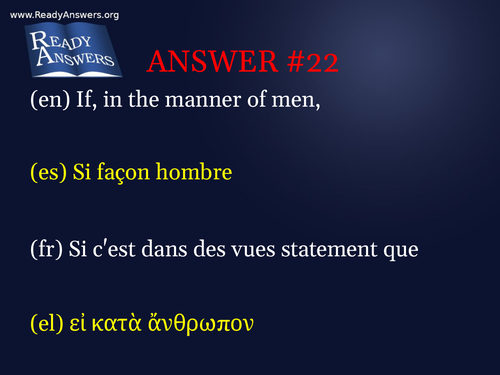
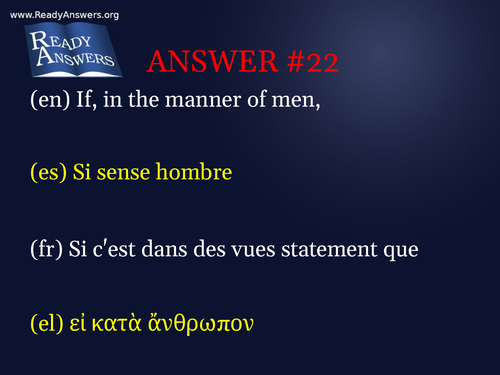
façon: façon -> sense (124, 172)
